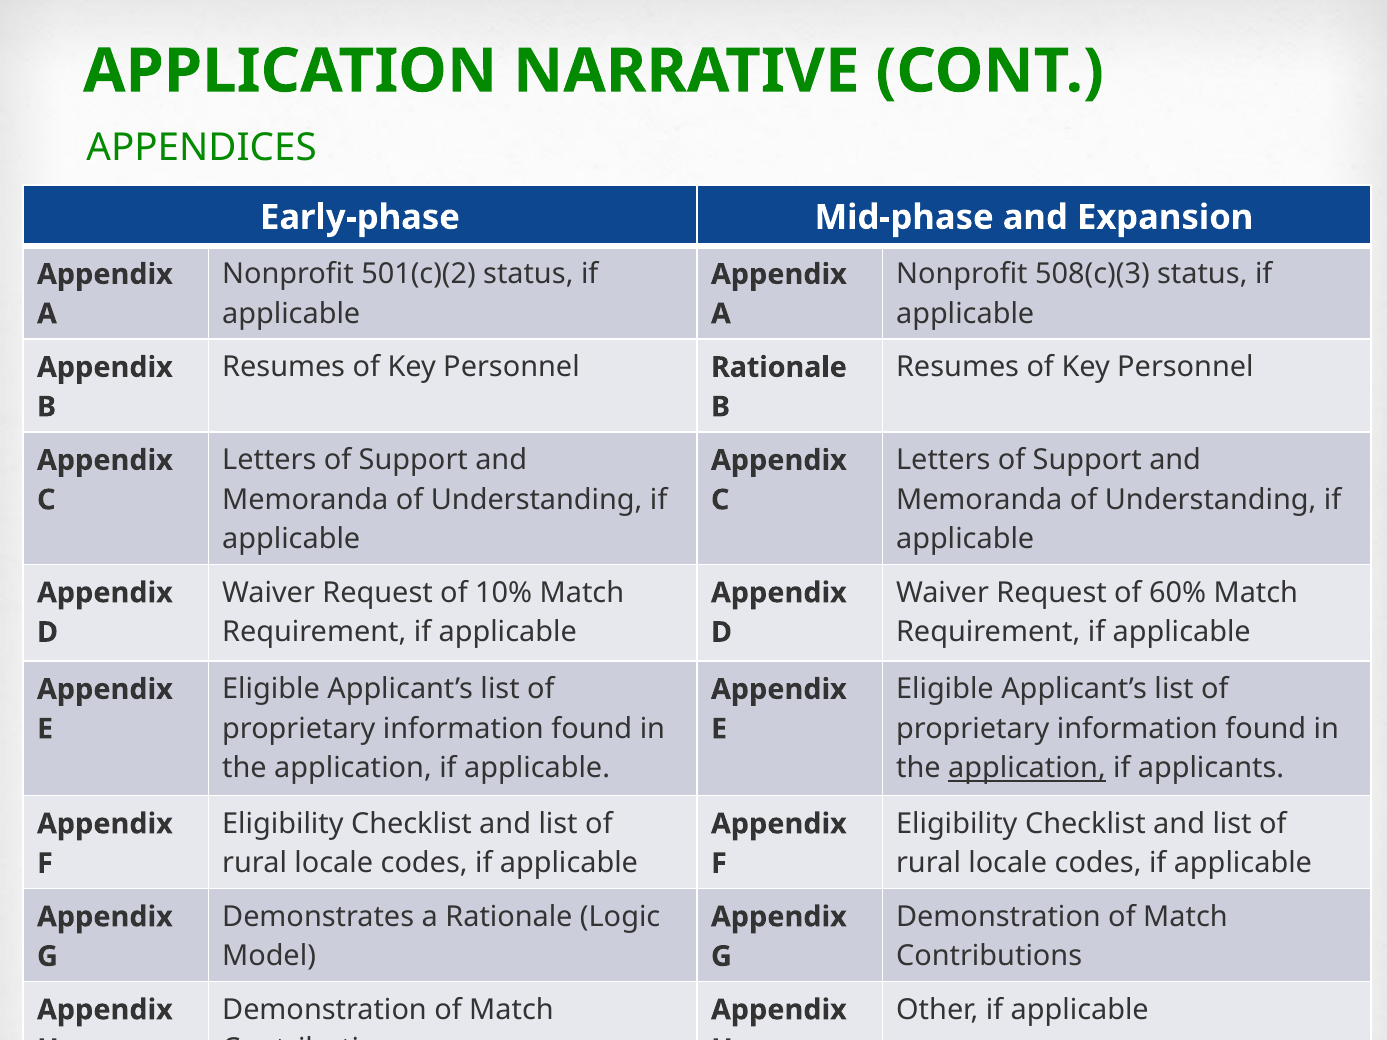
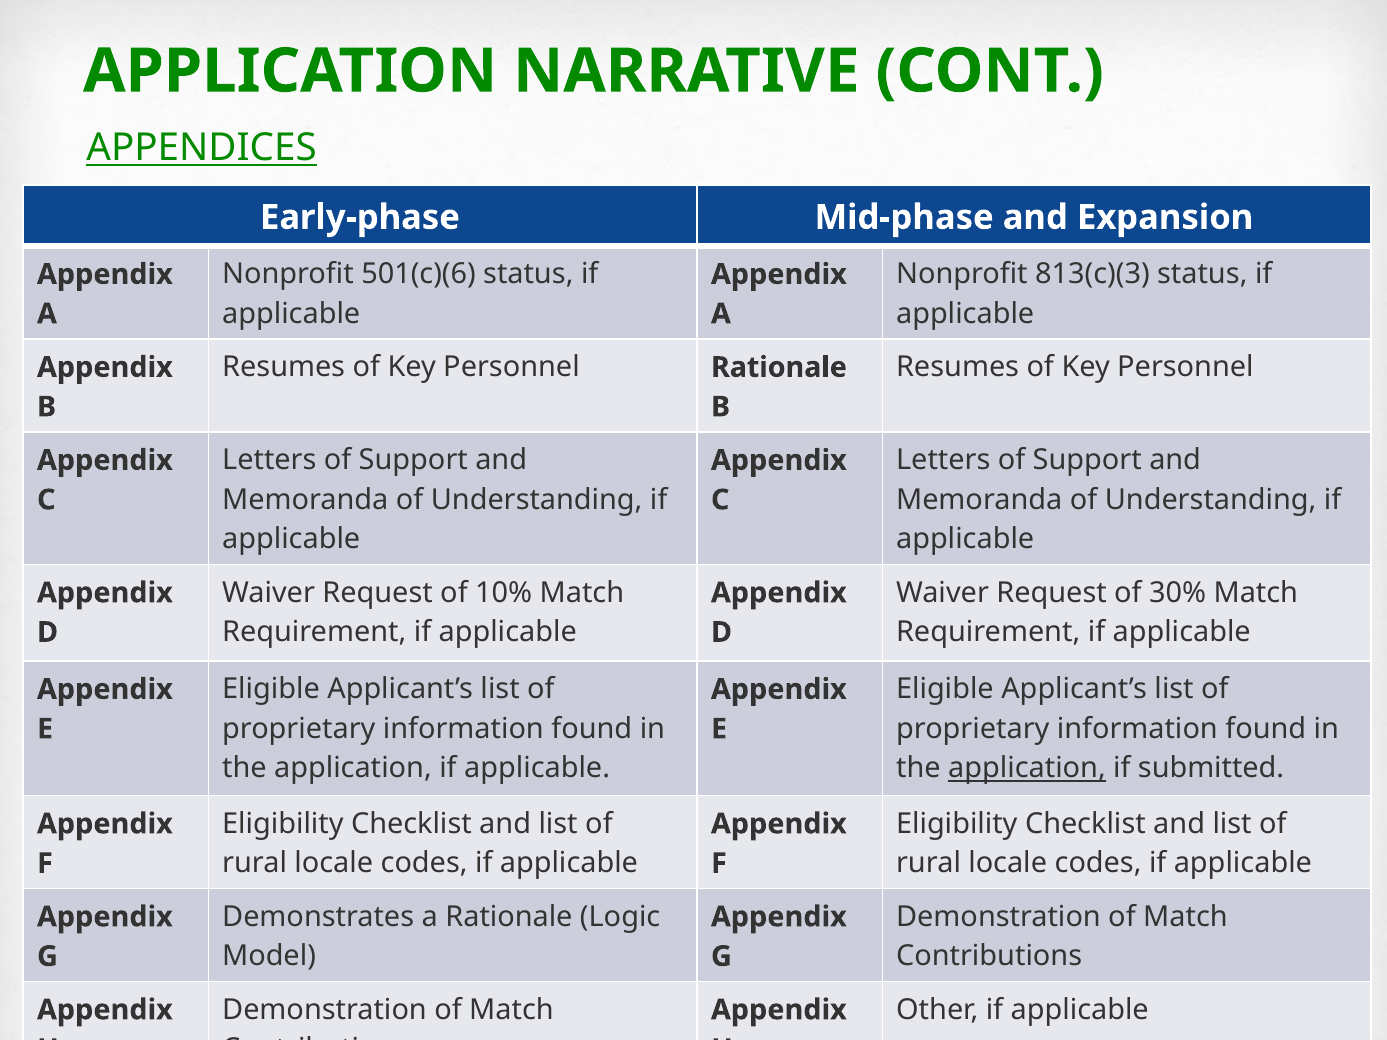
APPENDICES underline: none -> present (202, 148)
501(c)(2: 501(c)(2 -> 501(c)(6 (418, 274)
508(c)(3: 508(c)(3 -> 813(c)(3 (1092, 274)
60%: 60% -> 30% (1178, 593)
applicants: applicants -> submitted (1211, 769)
